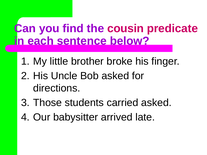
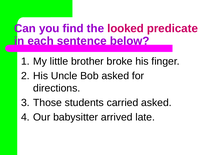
cousin: cousin -> looked (126, 29)
